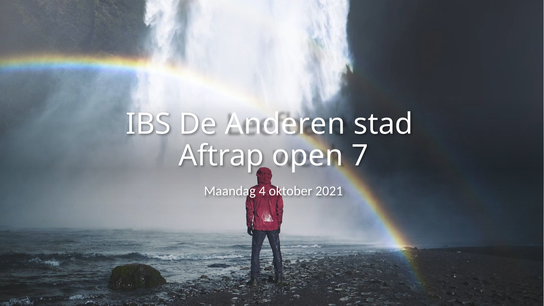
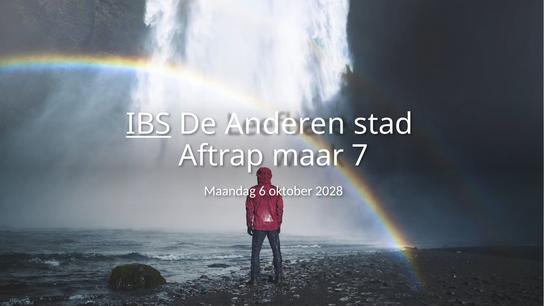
IBS underline: none -> present (149, 124)
open: open -> maar (308, 156)
4: 4 -> 6 (262, 191)
2021: 2021 -> 2028 (329, 191)
